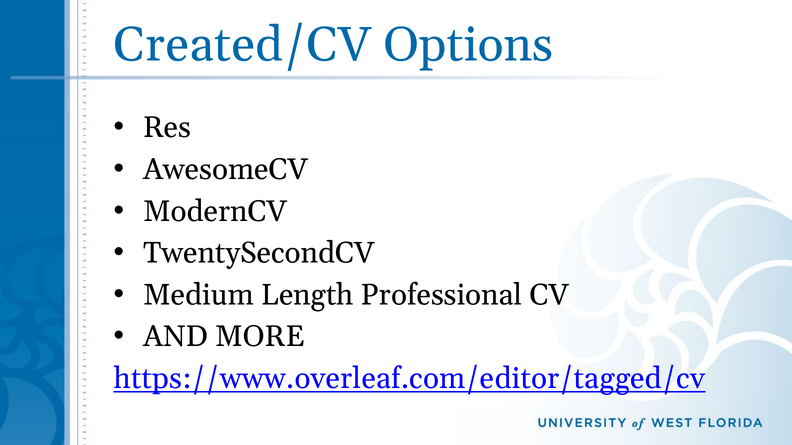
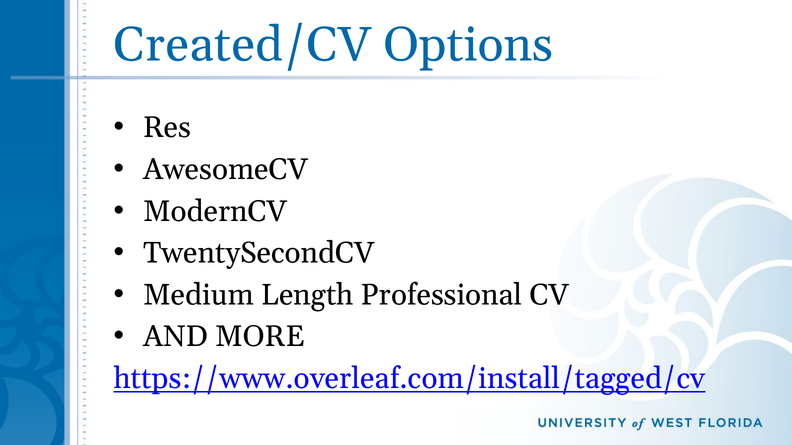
https://www.overleaf.com/editor/tagged/cv: https://www.overleaf.com/editor/tagged/cv -> https://www.overleaf.com/install/tagged/cv (409, 379)
